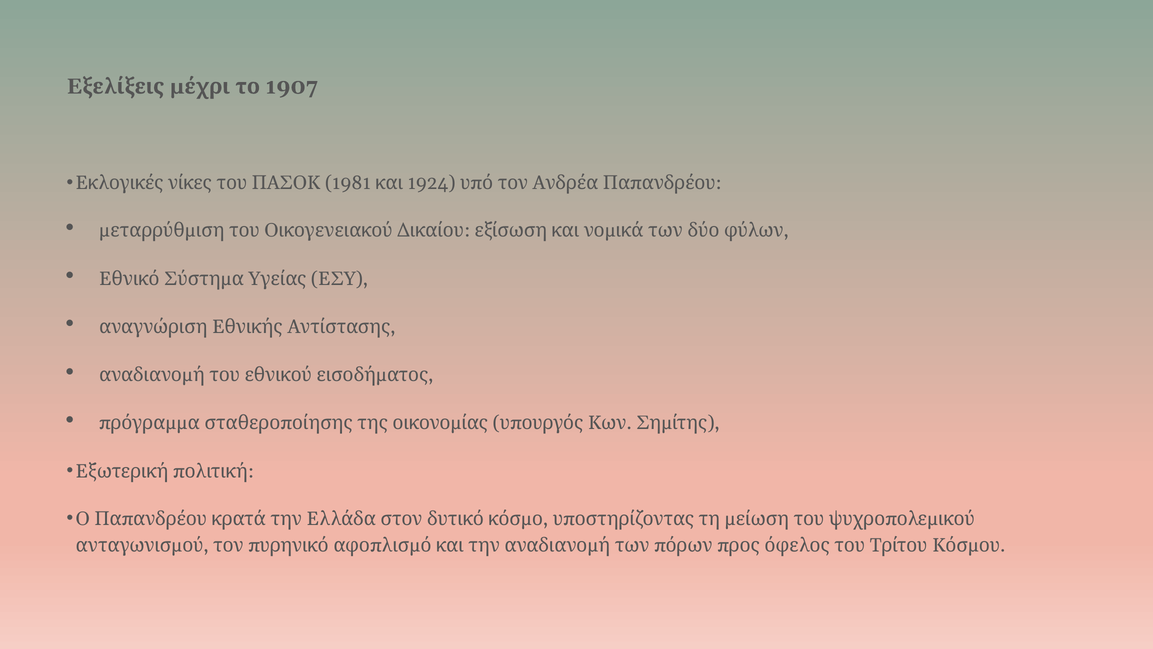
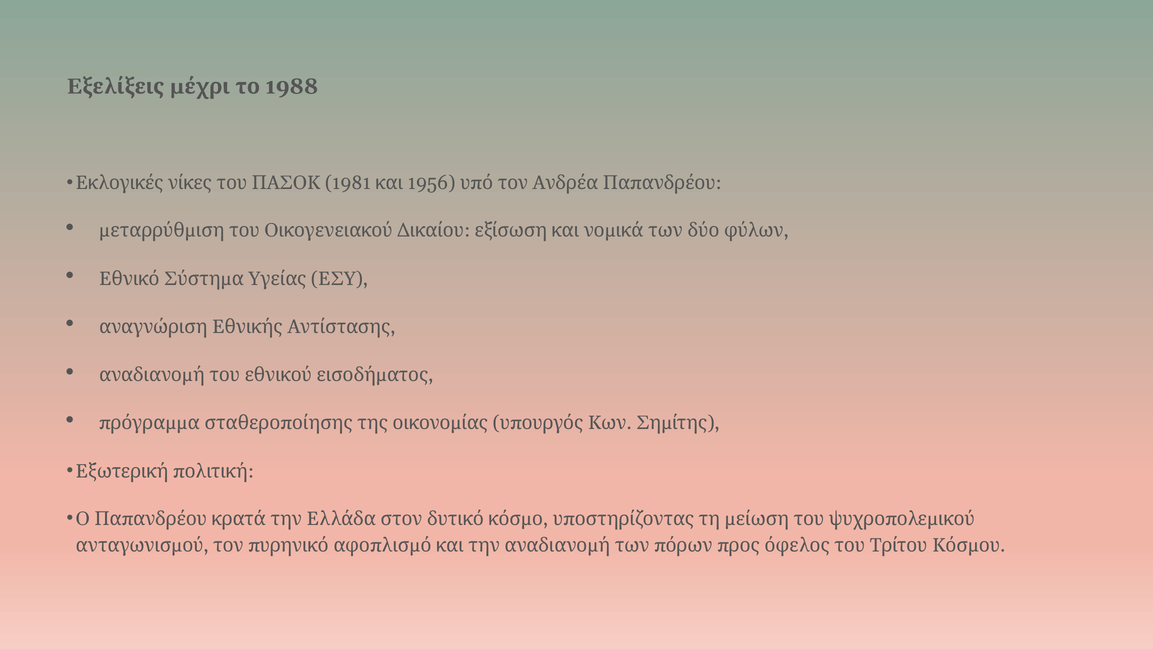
1907: 1907 -> 1988 (292, 86)
1924: 1924 -> 1956 (432, 183)
